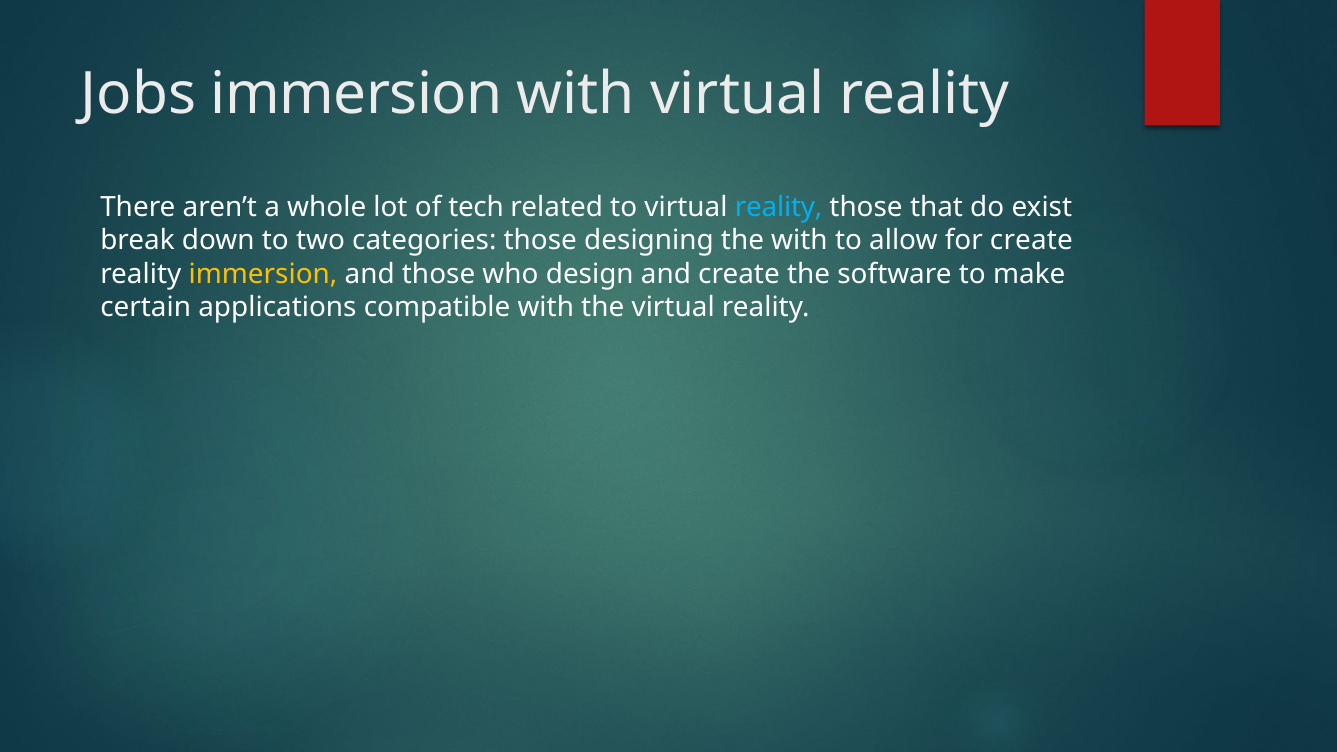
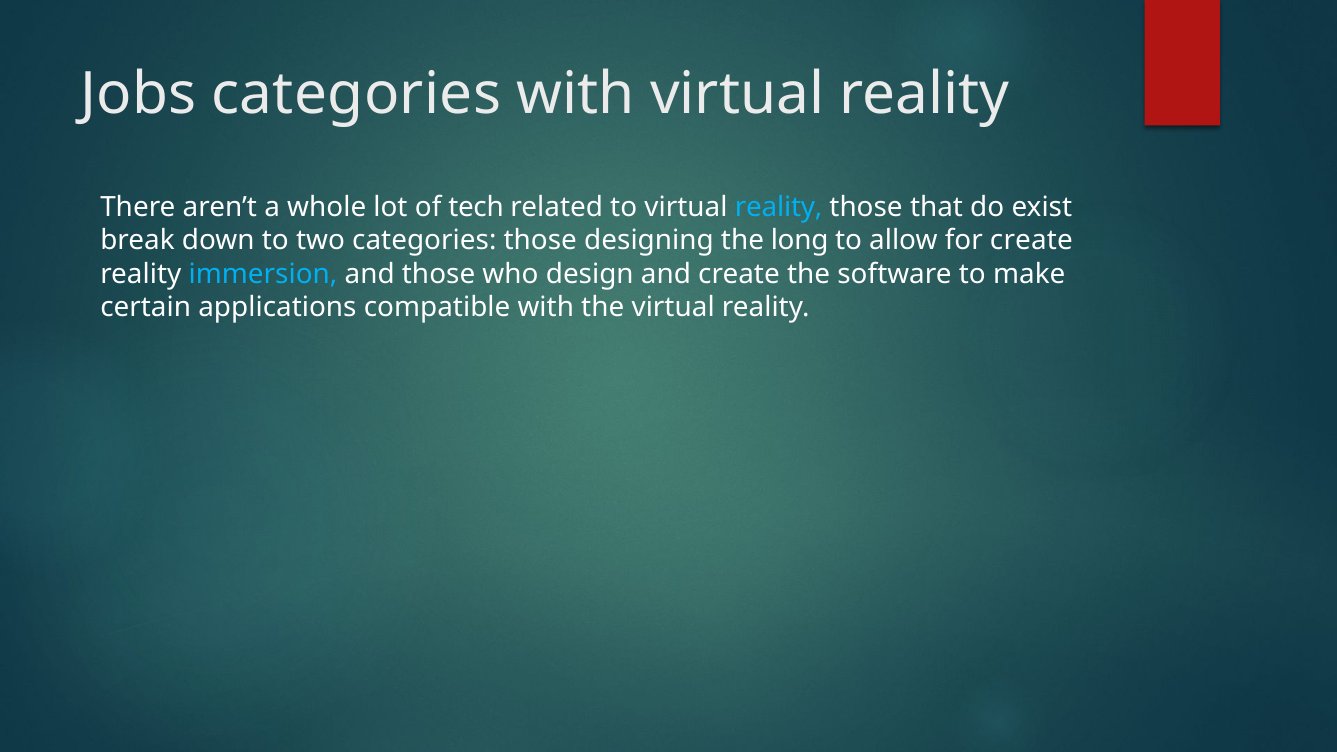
Jobs immersion: immersion -> categories (356, 94)
the with: with -> long (800, 240)
immersion colour: yellow -> light blue (263, 274)
